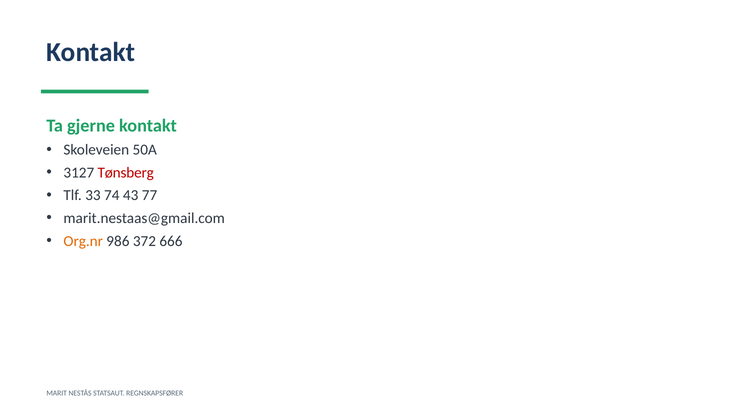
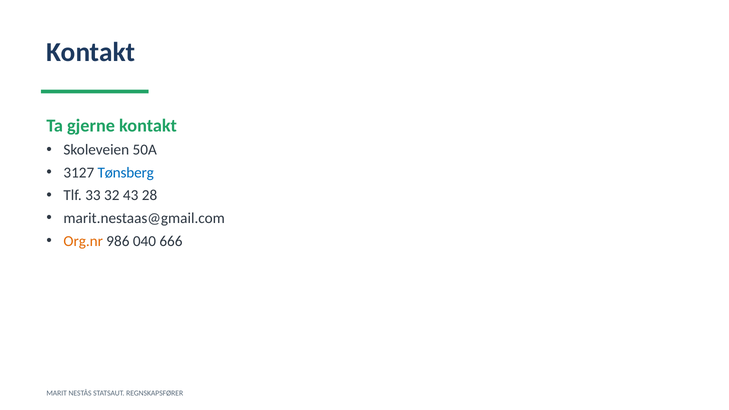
Tønsberg colour: red -> blue (126, 173)
74: 74 -> 32 (112, 195)
77: 77 -> 28 (149, 195)
372: 372 -> 040 (144, 241)
